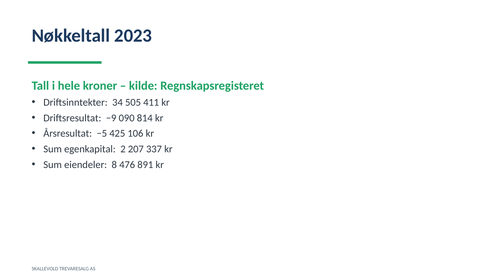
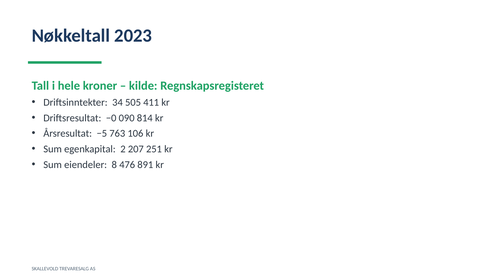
−9: −9 -> −0 (111, 118)
425: 425 -> 763 (117, 134)
337: 337 -> 251 (154, 149)
